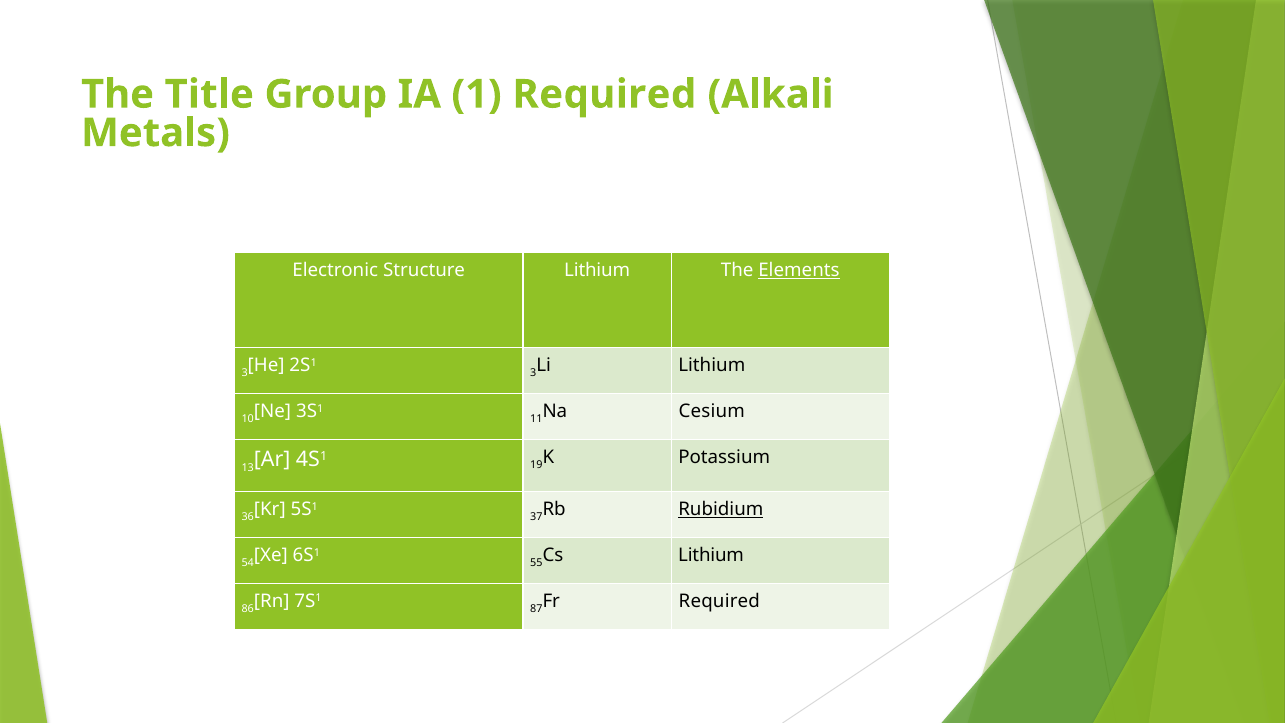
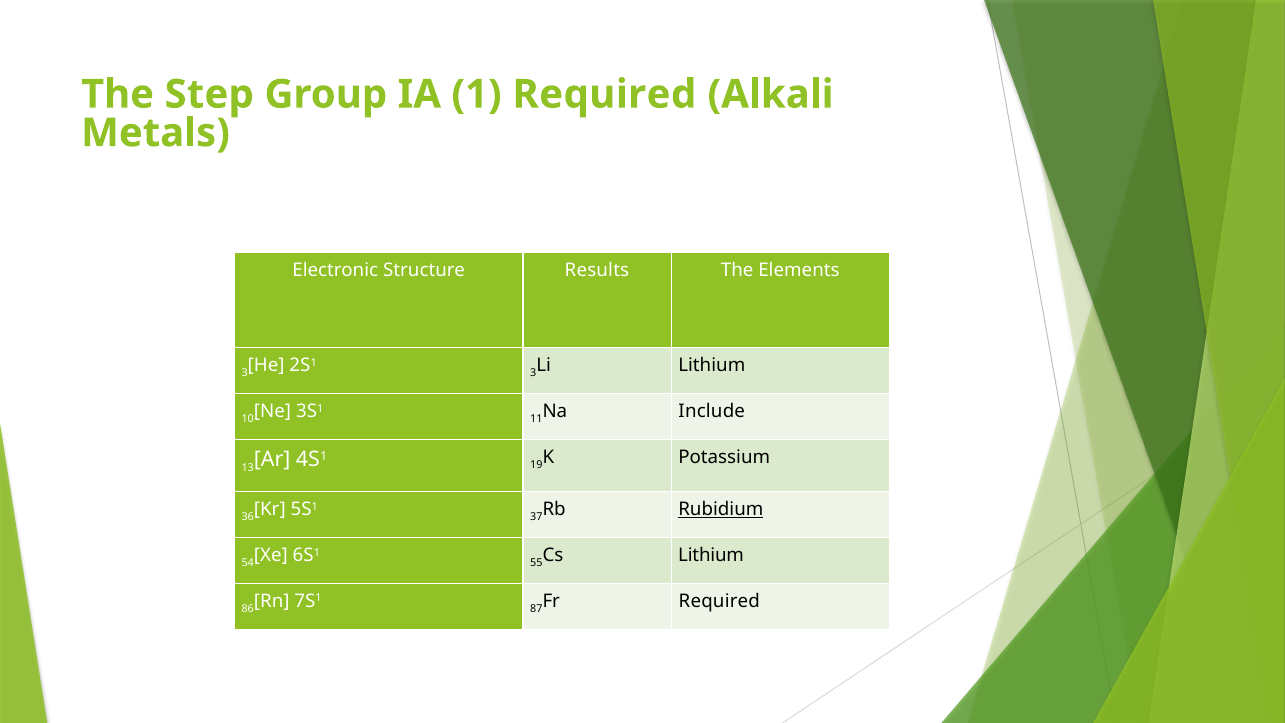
Title: Title -> Step (209, 94)
Structure Lithium: Lithium -> Results (597, 270)
Elements underline: present -> none (799, 270)
Cesium: Cesium -> Include (712, 411)
